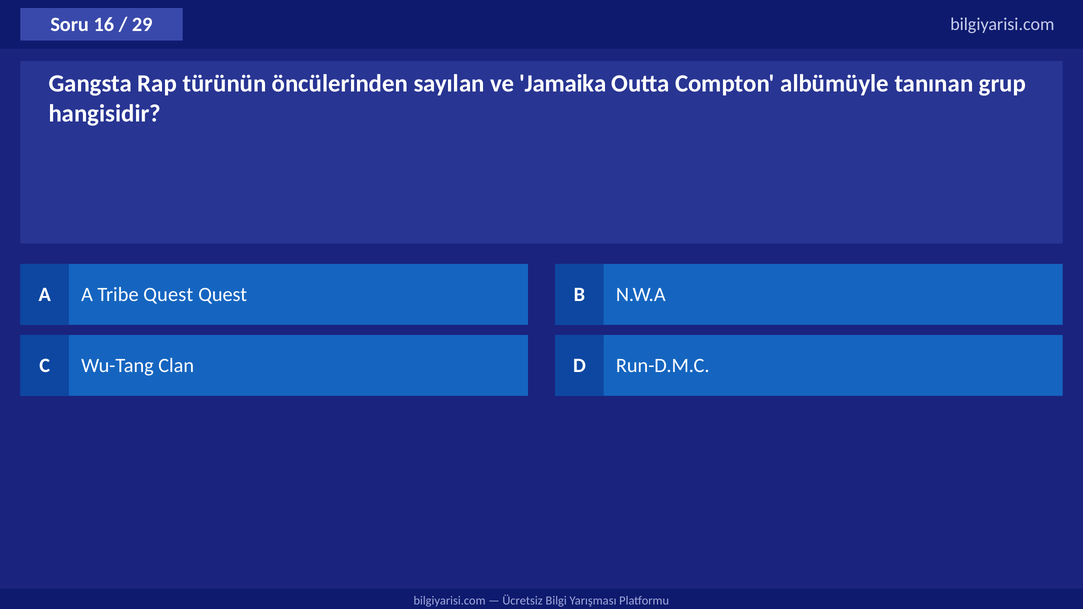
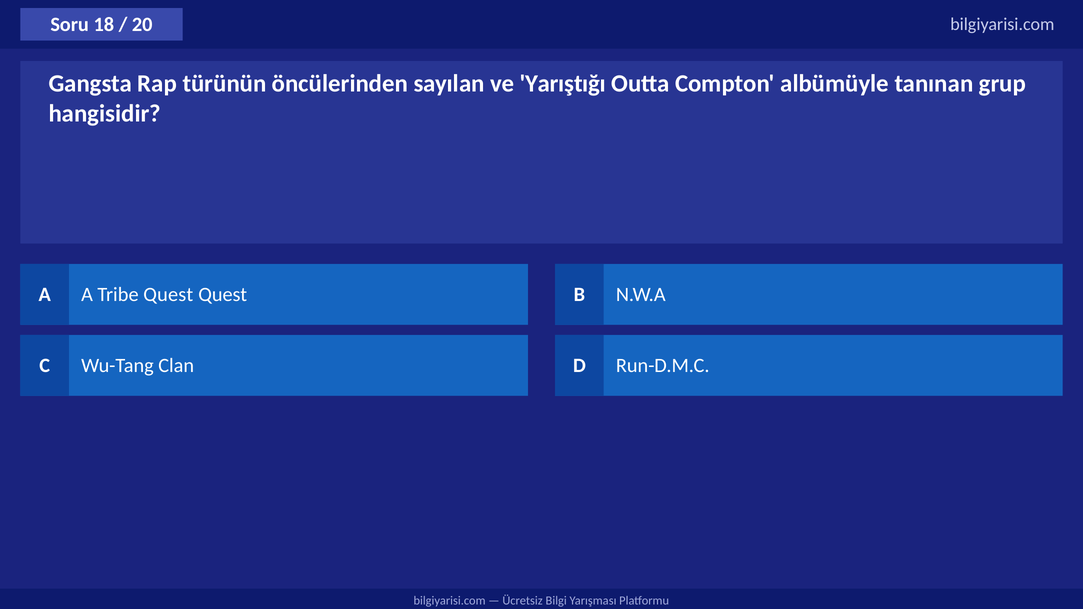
16: 16 -> 18 (104, 25)
29: 29 -> 20 (142, 25)
Jamaika: Jamaika -> Yarıştığı (563, 83)
